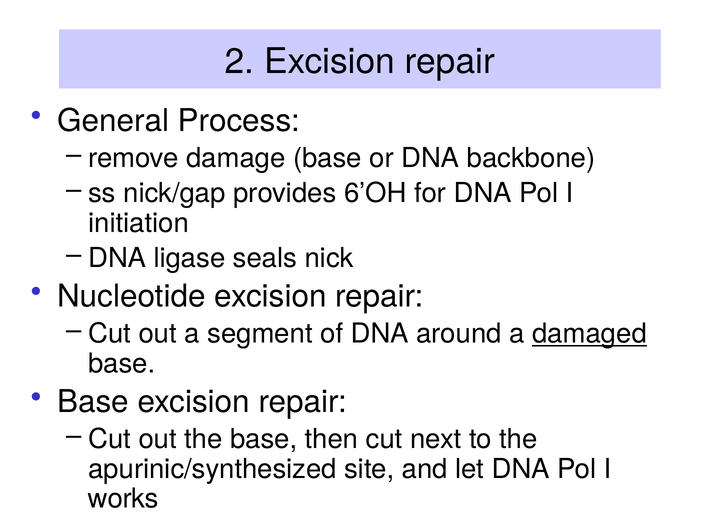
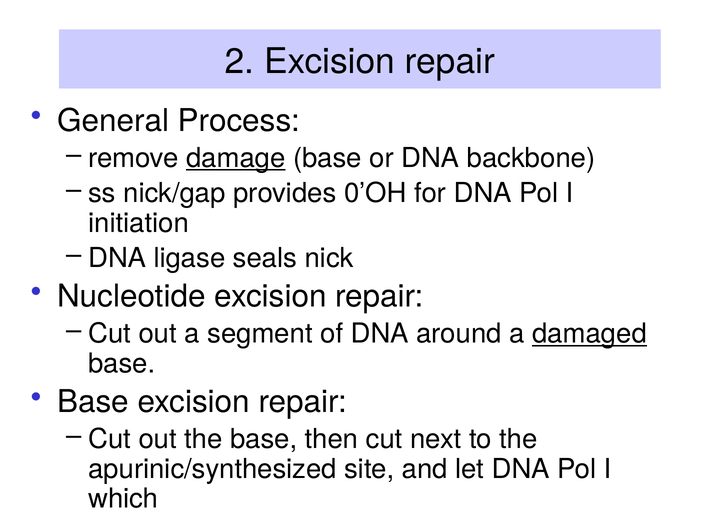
damage underline: none -> present (236, 158)
6’OH: 6’OH -> 0’OH (375, 193)
works: works -> which (123, 499)
